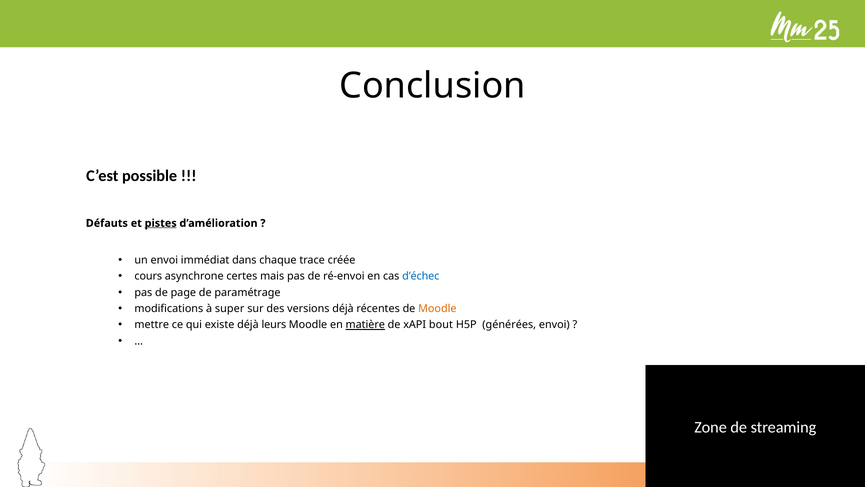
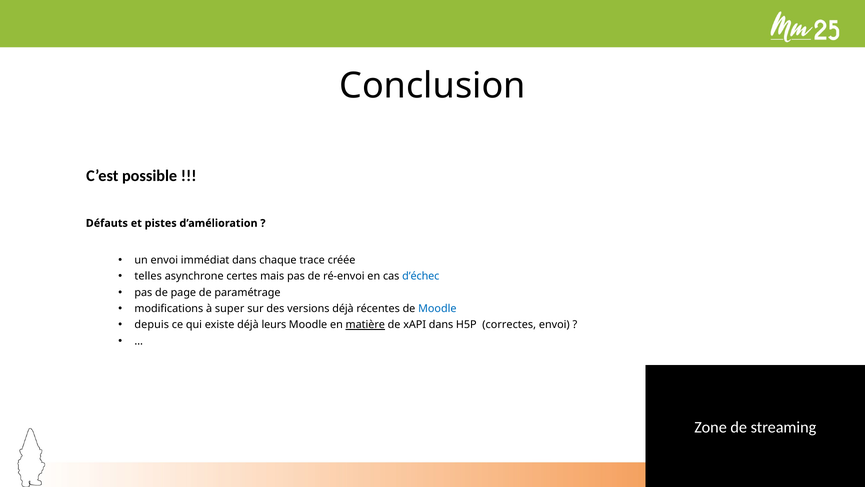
pistes underline: present -> none (161, 223)
cours: cours -> telles (148, 276)
Moodle colour: orange -> blue (437, 308)
mettre: mettre -> depuis (152, 325)
xAPI bout: bout -> dans (441, 325)
générées: générées -> correctes (509, 325)
